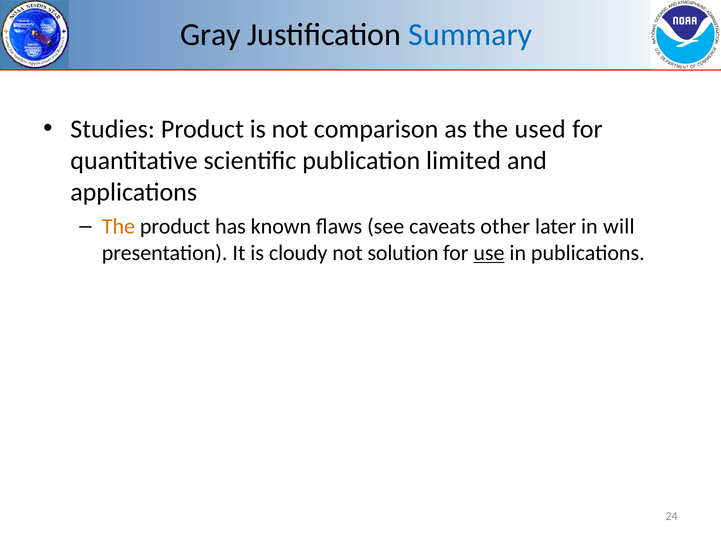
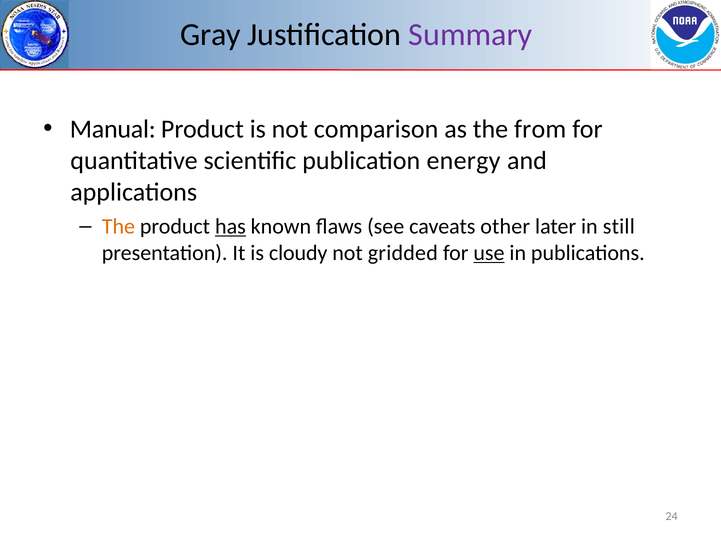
Summary colour: blue -> purple (470, 35)
Studies: Studies -> Manual (113, 129)
used: used -> from (540, 129)
limited: limited -> energy (463, 161)
has underline: none -> present (230, 226)
will: will -> still (619, 226)
solution: solution -> gridded (403, 253)
